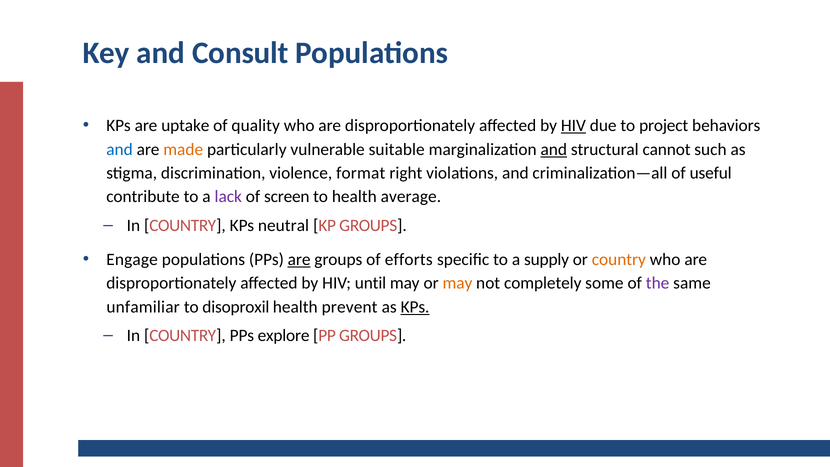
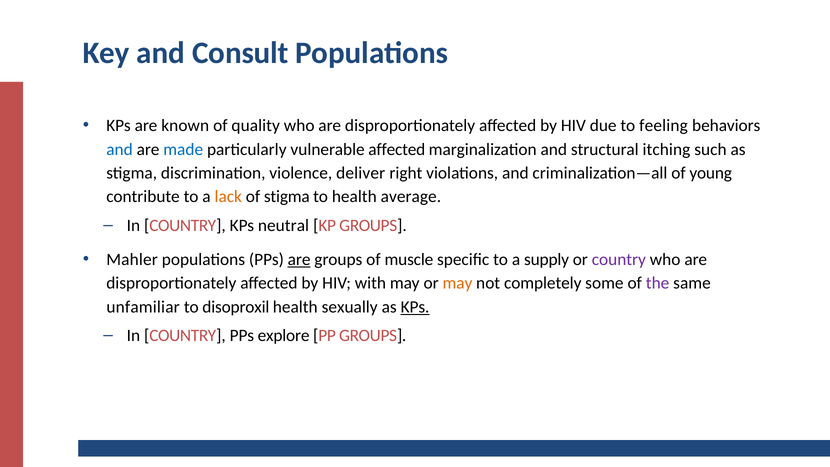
uptake: uptake -> known (185, 126)
HIV underline: present -> none (573, 126)
project: project -> feeling (664, 126)
made colour: orange -> blue (183, 149)
vulnerable suitable: suitable -> affected (397, 149)
and underline: present -> none (554, 149)
cannot: cannot -> itching (666, 149)
format: format -> deliver (361, 173)
useful: useful -> young (711, 173)
lack colour: purple -> orange (228, 197)
of screen: screen -> stigma (287, 197)
Engage: Engage -> Mahler (132, 259)
efforts: efforts -> muscle (409, 259)
country colour: orange -> purple (619, 259)
until: until -> with (370, 283)
prevent: prevent -> sexually (350, 307)
